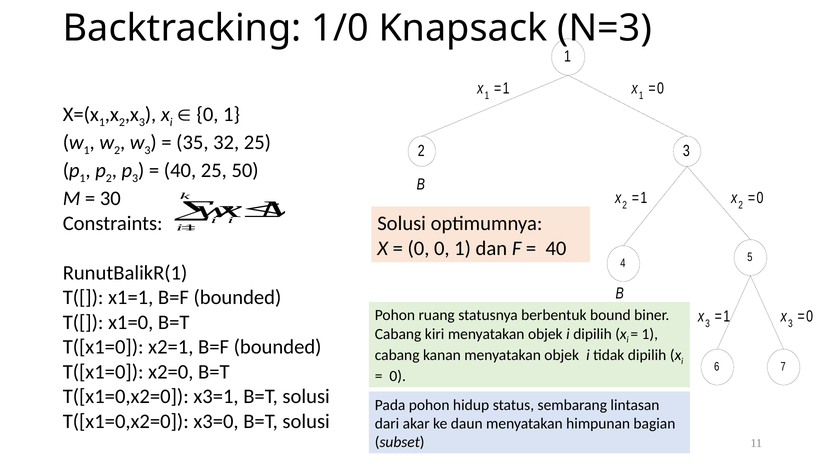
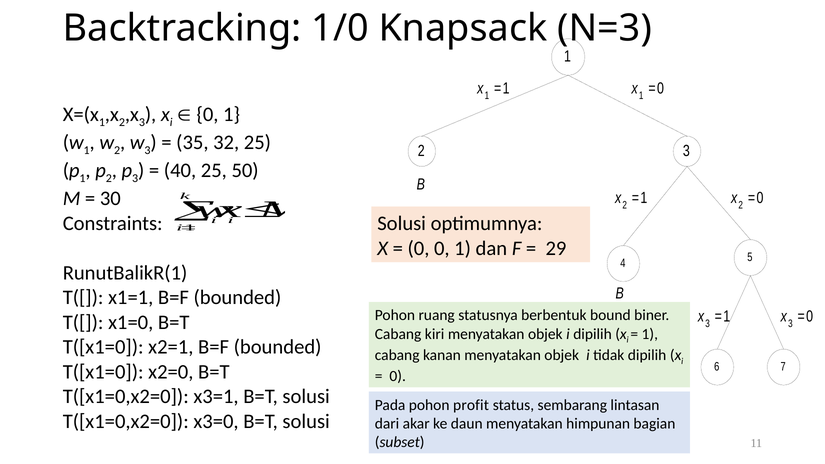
40: 40 -> 29 (556, 248)
hidup: hidup -> profit (471, 405)
